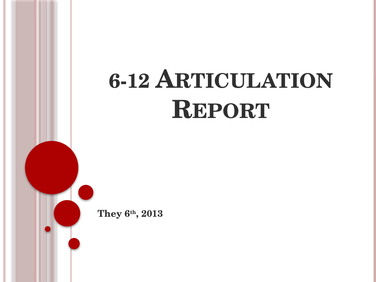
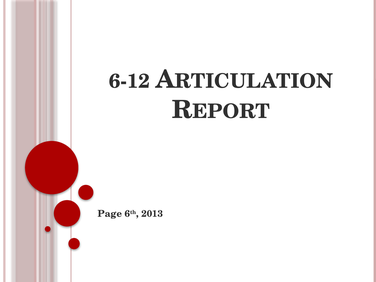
They: They -> Page (110, 214)
